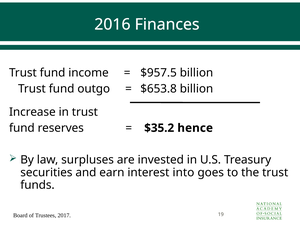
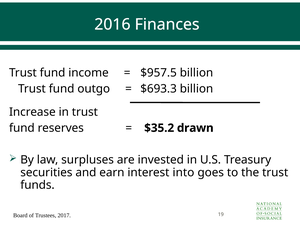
$653.8: $653.8 -> $693.3 (159, 89)
hence: hence -> drawn (195, 128)
